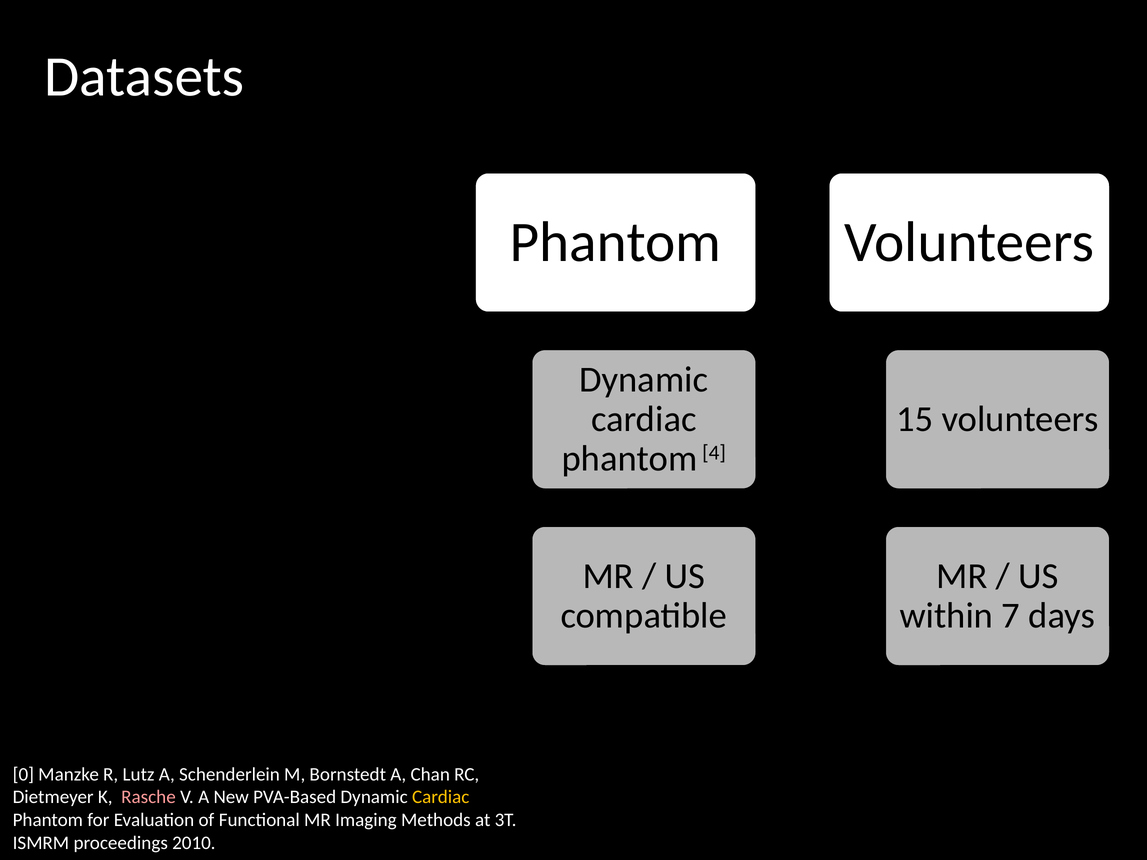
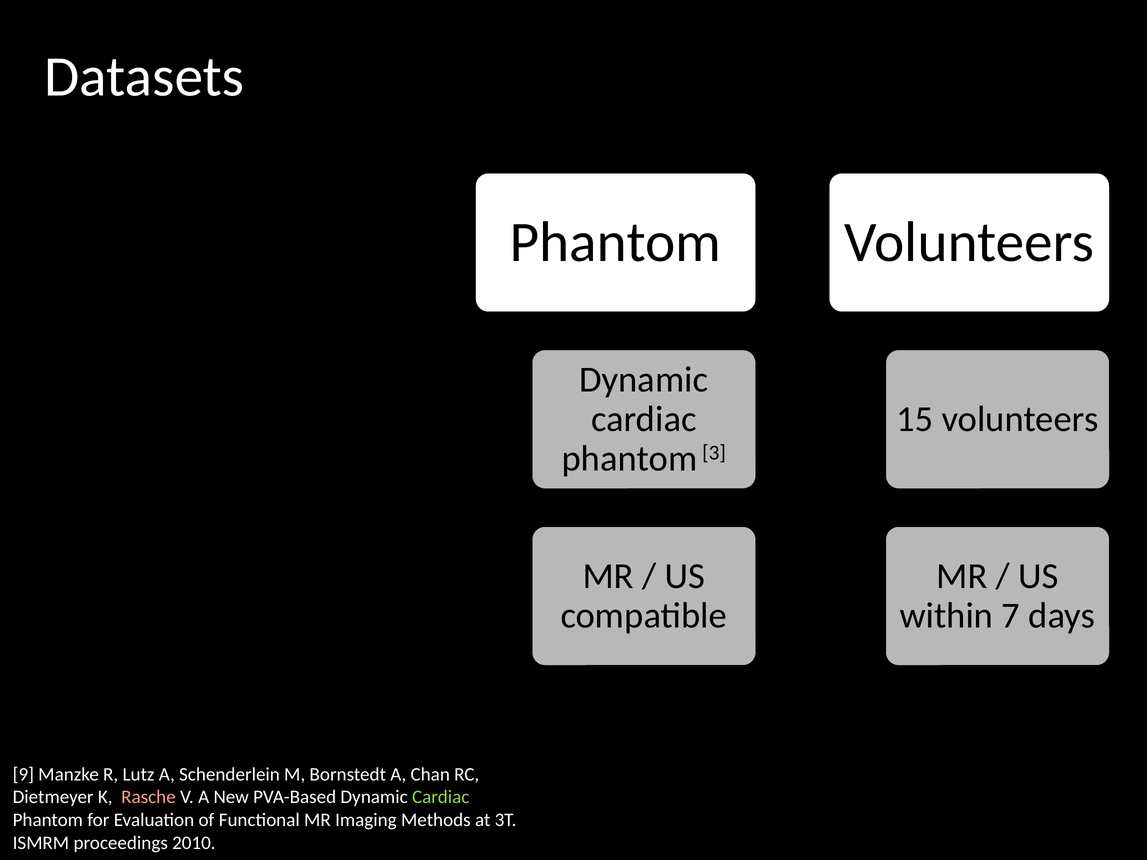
4: 4 -> 3 (714, 453)
0: 0 -> 9 (23, 774)
Cardiac colour: yellow -> light green (441, 797)
